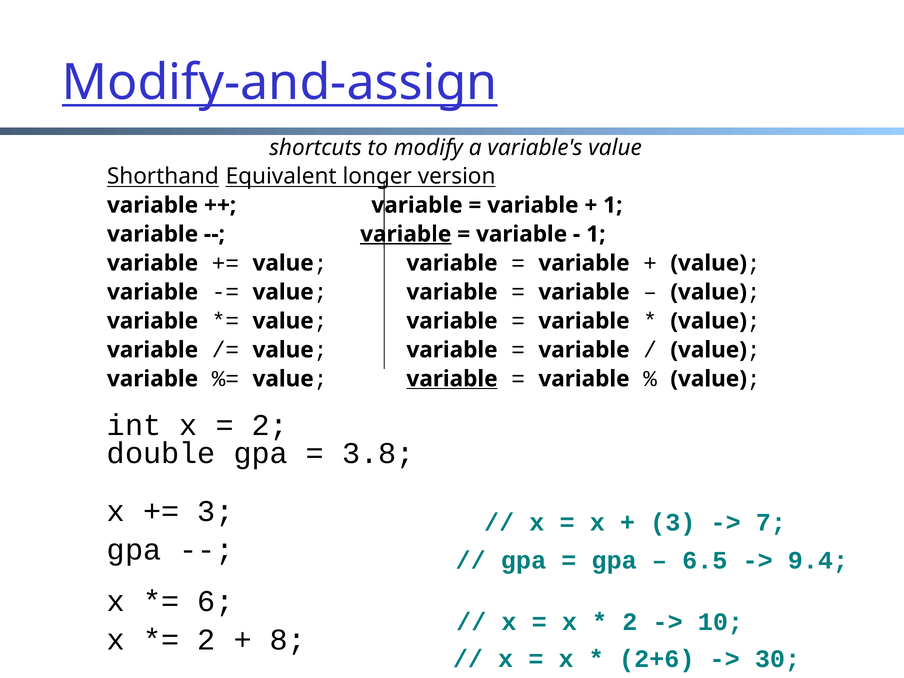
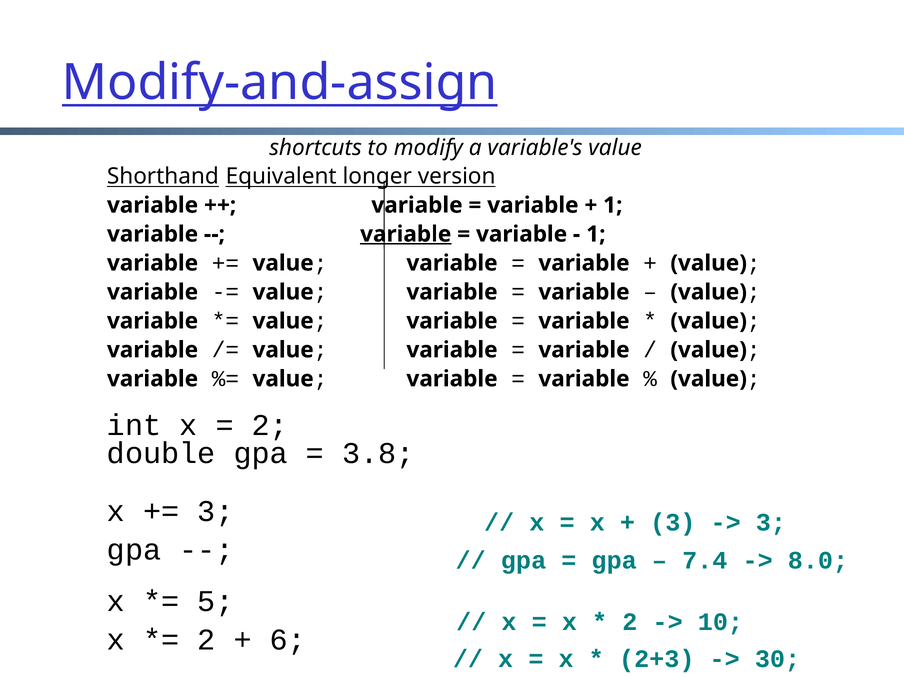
variable underline: present -> none (452, 379)
7: 7 -> 3 (771, 523)
6.5: 6.5 -> 7.4 (705, 560)
9.4: 9.4 -> 8.0 (818, 560)
6: 6 -> 5 (216, 601)
8: 8 -> 6 (288, 640)
2+6: 2+6 -> 2+3 (657, 659)
